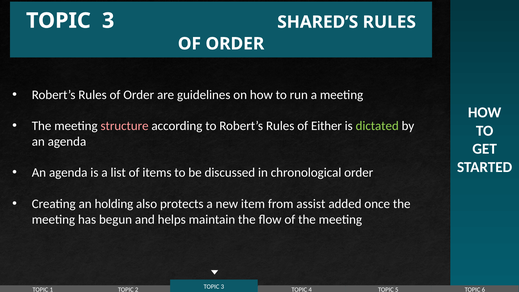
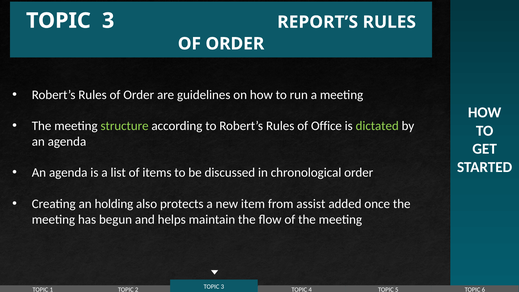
SHARED’S: SHARED’S -> REPORT’S (318, 22)
structure colour: pink -> light green (125, 126)
Either: Either -> Office (326, 126)
